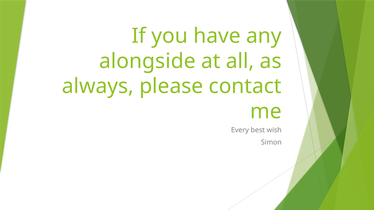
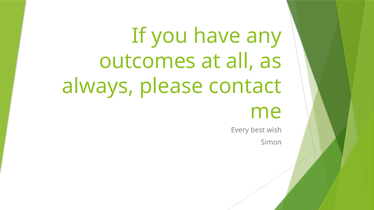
alongside: alongside -> outcomes (147, 61)
